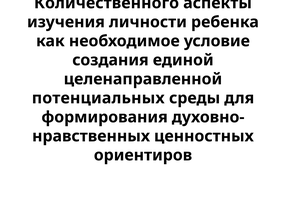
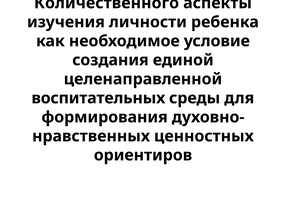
потенциальных: потенциальных -> воспитательных (98, 98)
